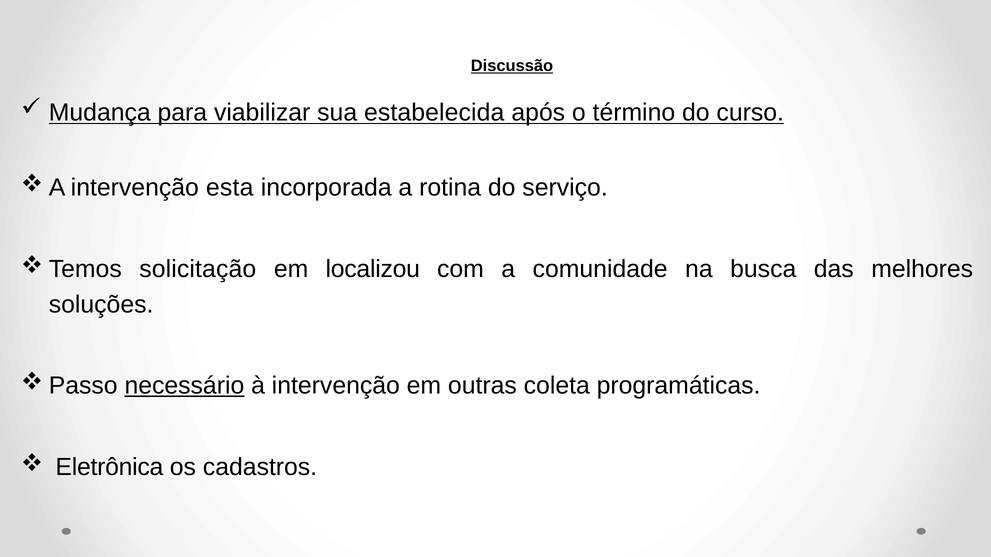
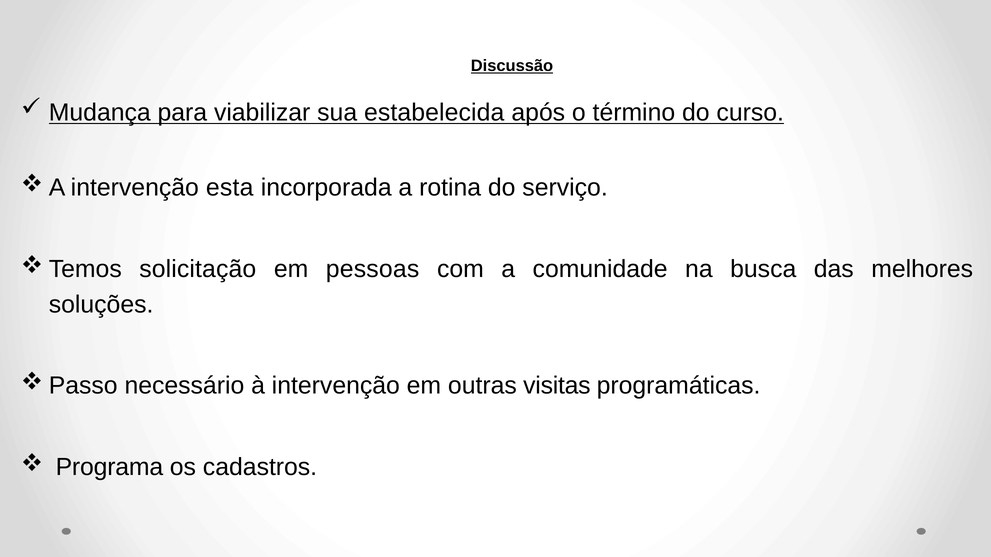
localizou: localizou -> pessoas (373, 269)
necessário underline: present -> none (184, 386)
coleta: coleta -> visitas (557, 386)
Eletrônica: Eletrônica -> Programa (109, 467)
